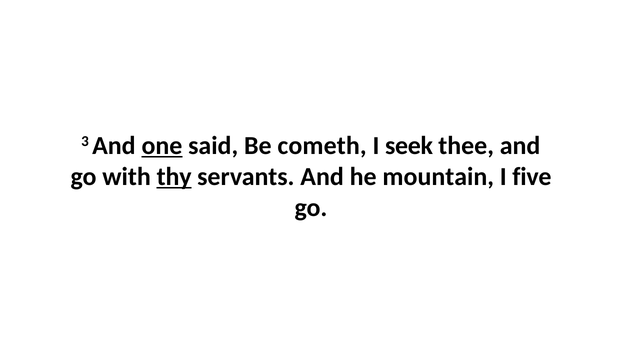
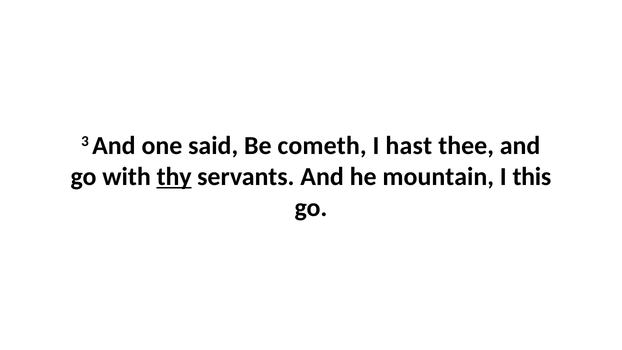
one underline: present -> none (162, 146)
seek: seek -> hast (409, 146)
five: five -> this (532, 177)
